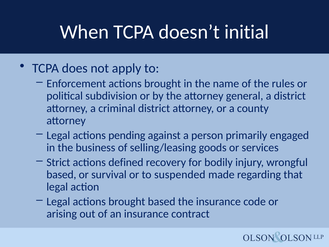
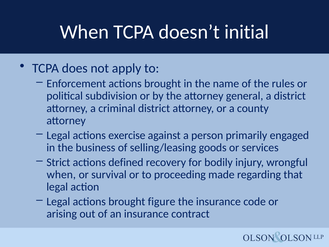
pending: pending -> exercise (127, 135)
based: based -> when (61, 174)
suspended: suspended -> proceeding (180, 174)
brought based: based -> figure (162, 201)
